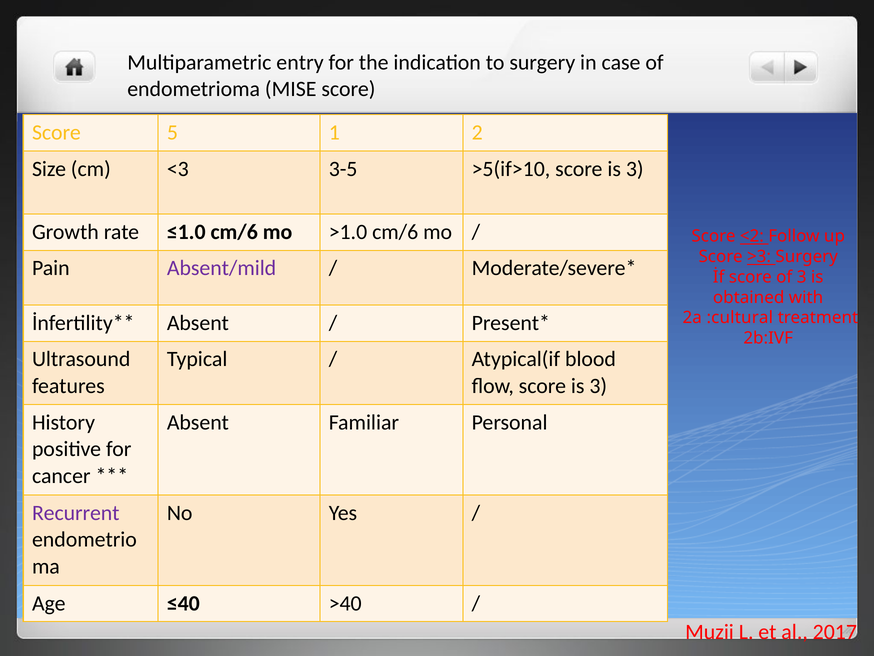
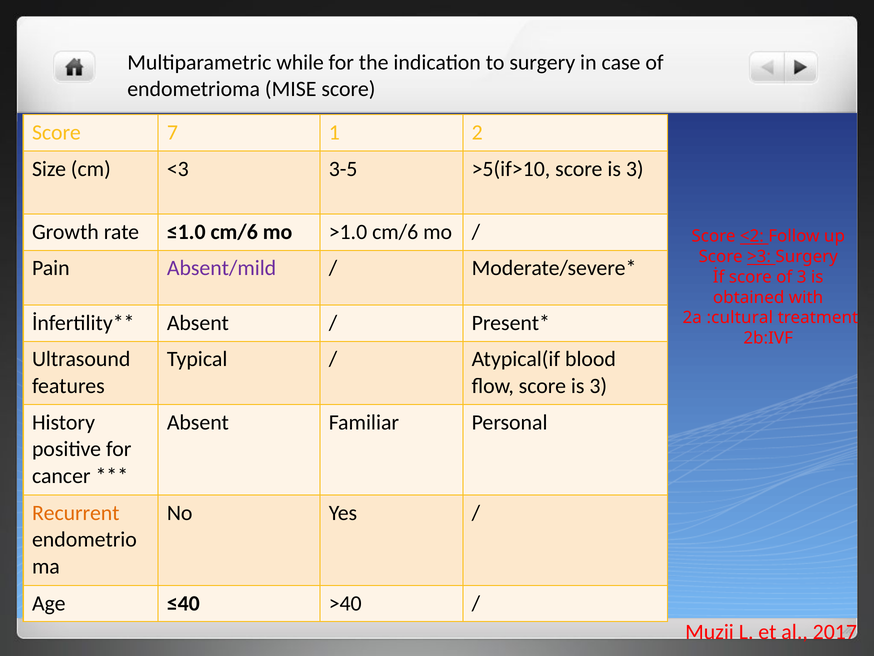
entry: entry -> while (300, 63)
5: 5 -> 7 (172, 133)
Recurrent colour: purple -> orange (76, 513)
